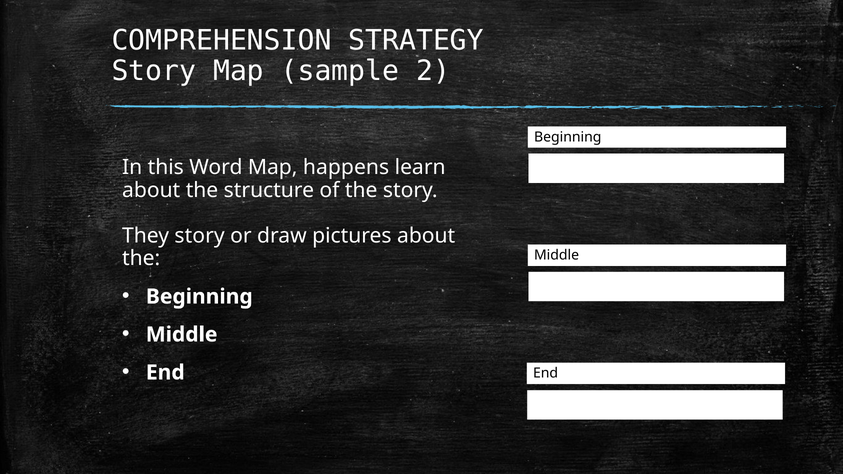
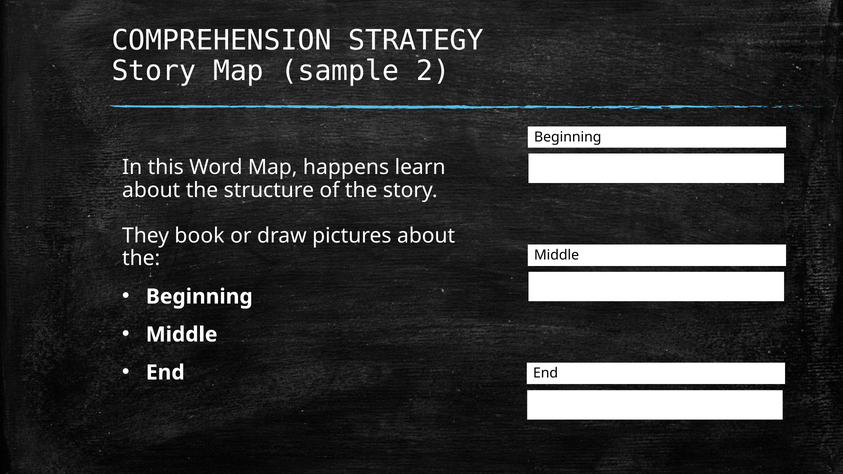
They story: story -> book (200, 236)
